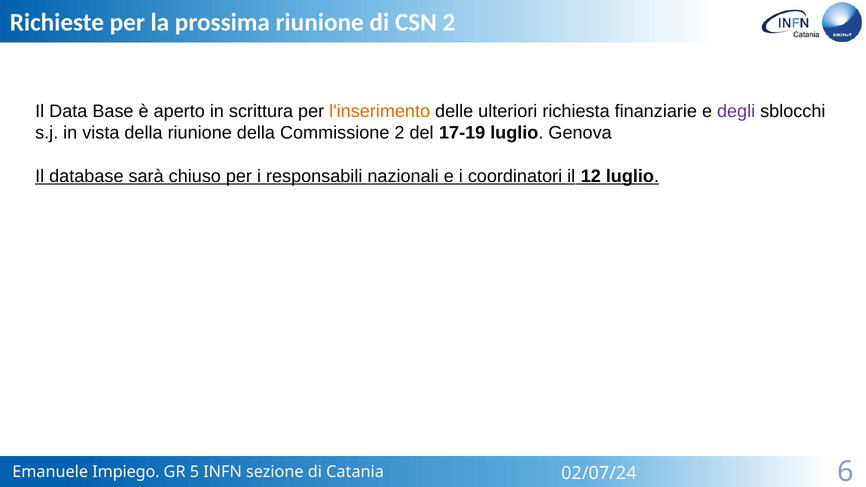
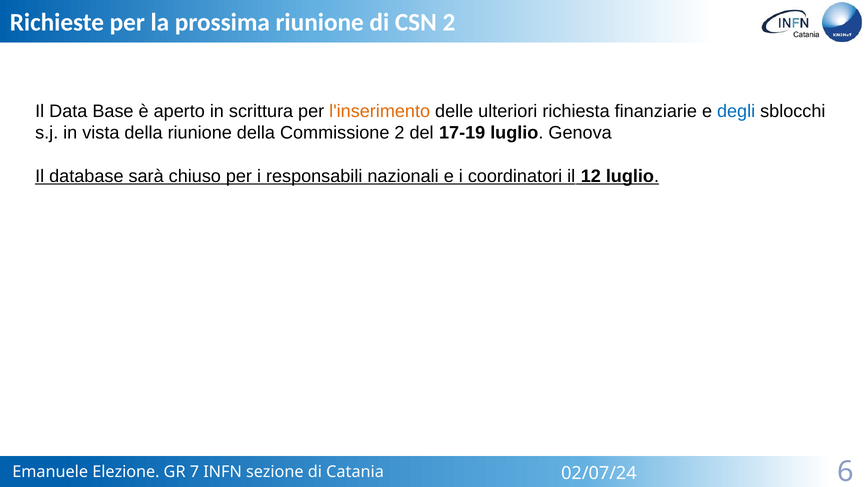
degli colour: purple -> blue (736, 111)
Impiego: Impiego -> Elezione (126, 472)
5: 5 -> 7 (194, 472)
